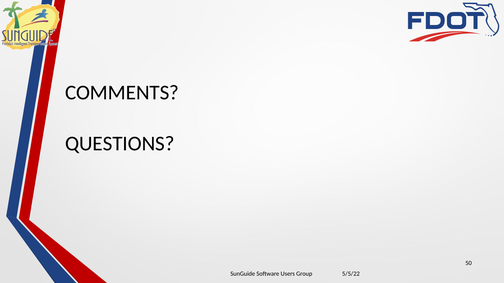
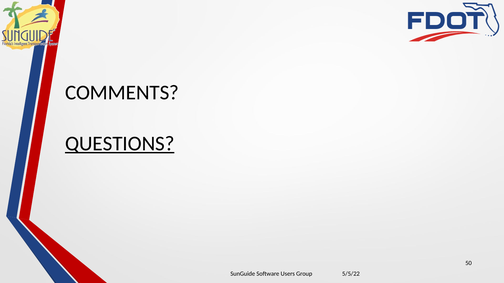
QUESTIONS underline: none -> present (120, 144)
